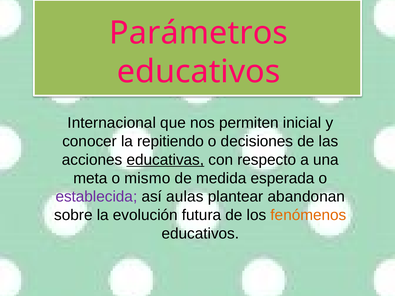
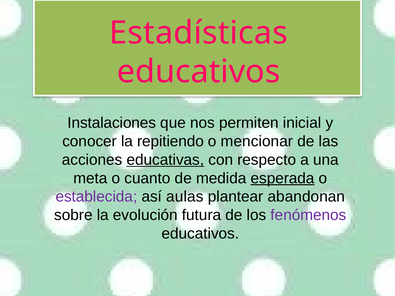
Parámetros: Parámetros -> Estadísticas (199, 33)
Internacional: Internacional -> Instalaciones (112, 123)
decisiones: decisiones -> mencionar (257, 141)
mismo: mismo -> cuanto (147, 178)
esperada underline: none -> present (283, 178)
fenómenos colour: orange -> purple (308, 215)
